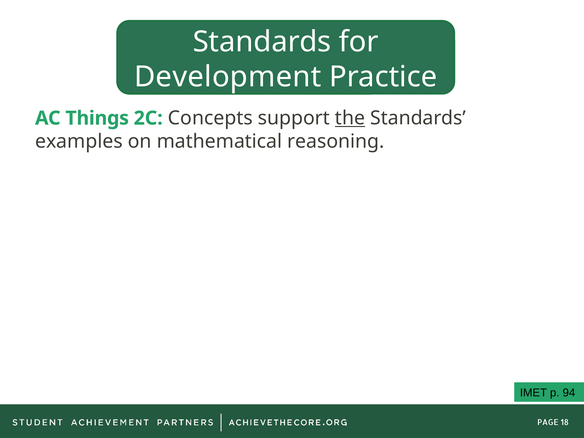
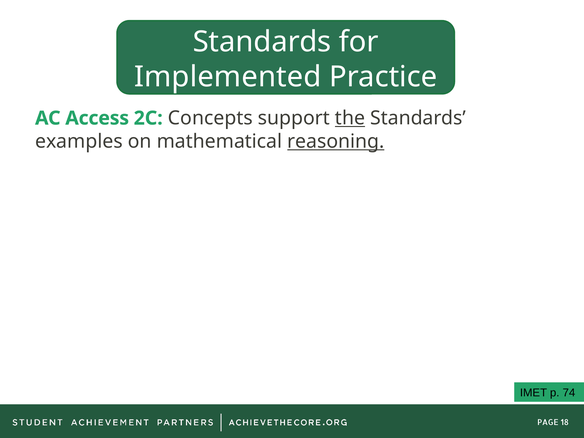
Development: Development -> Implemented (228, 77)
Things: Things -> Access (97, 118)
reasoning underline: none -> present (336, 142)
94: 94 -> 74 (569, 393)
